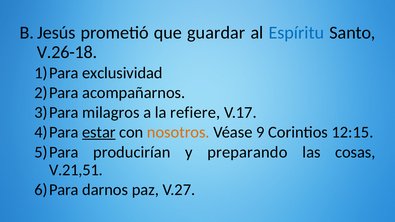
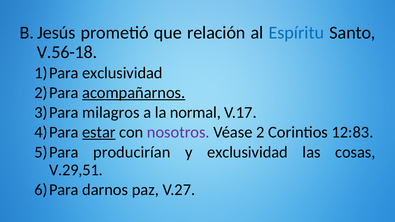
guardar: guardar -> relación (216, 33)
V.26-18: V.26-18 -> V.56-18 (67, 52)
acompañarnos underline: none -> present (134, 93)
refiere: refiere -> normal (195, 113)
nosotros colour: orange -> purple (178, 132)
9: 9 -> 2 (260, 132)
12:15: 12:15 -> 12:83 (352, 132)
y preparando: preparando -> exclusividad (248, 152)
V.21,51: V.21,51 -> V.29,51 (76, 170)
